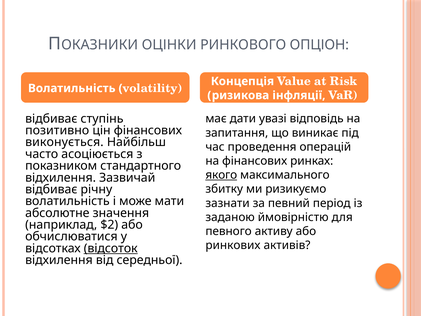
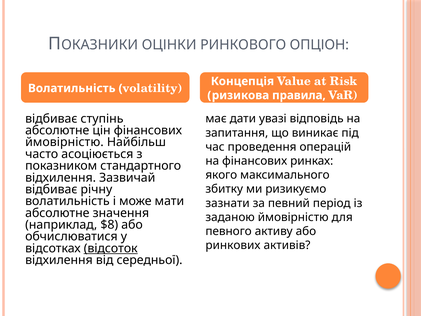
інфляції: інфляції -> правила (299, 95)
позитивно: позитивно -> абсолютне (57, 130)
виконується: виконується -> ймовірністю (64, 142)
якого underline: present -> none (221, 175)
$2: $2 -> $8 (109, 225)
